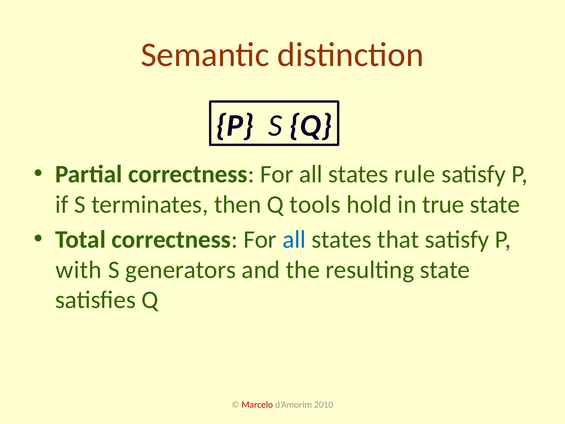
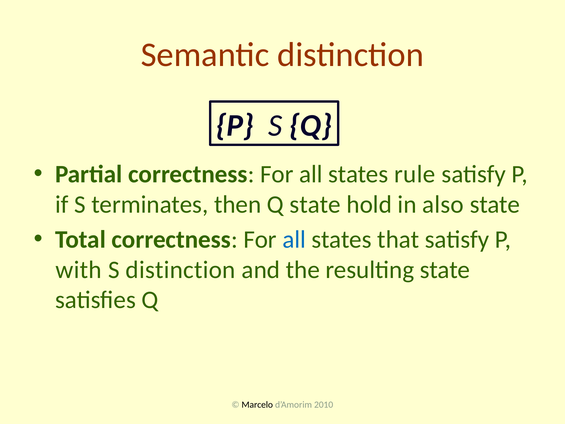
Q tools: tools -> state (315, 204)
true: true -> also (443, 204)
S generators: generators -> distinction (181, 270)
Marcelo colour: red -> black (257, 405)
